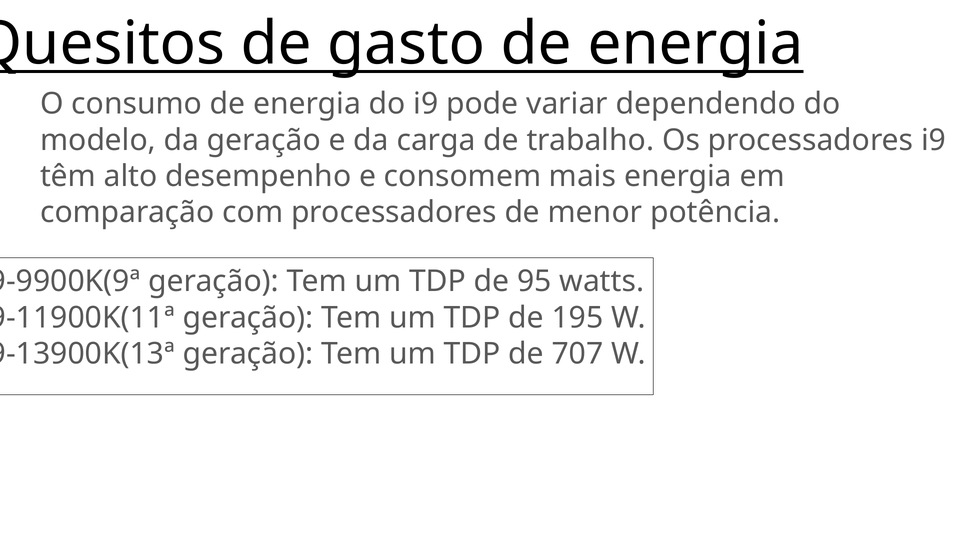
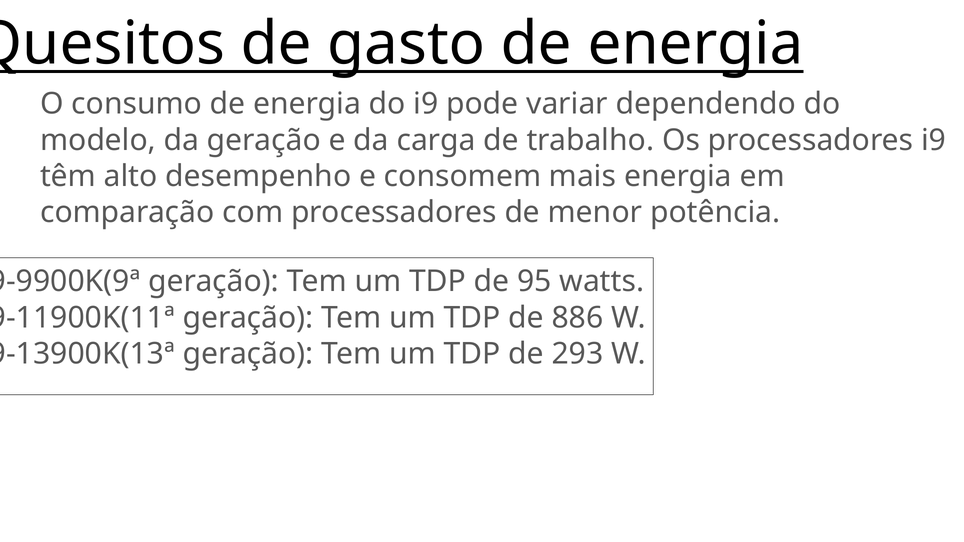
195: 195 -> 886 (577, 318)
707: 707 -> 293 (577, 354)
